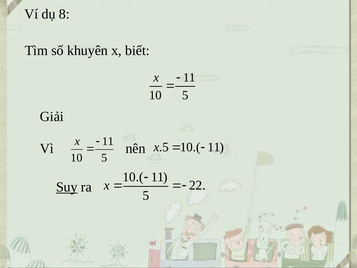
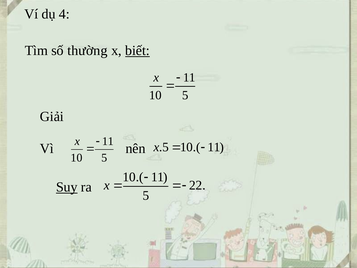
8: 8 -> 4 (64, 14)
khuyên: khuyên -> thường (87, 51)
biết underline: none -> present (137, 51)
